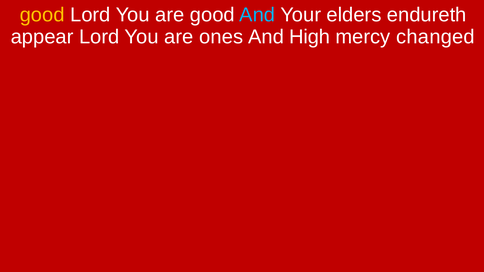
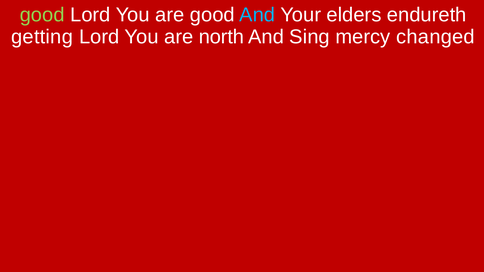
good colour: yellow -> light green (42, 15)
appear: appear -> getting (42, 37)
ones: ones -> north (221, 37)
High: High -> Sing (310, 37)
